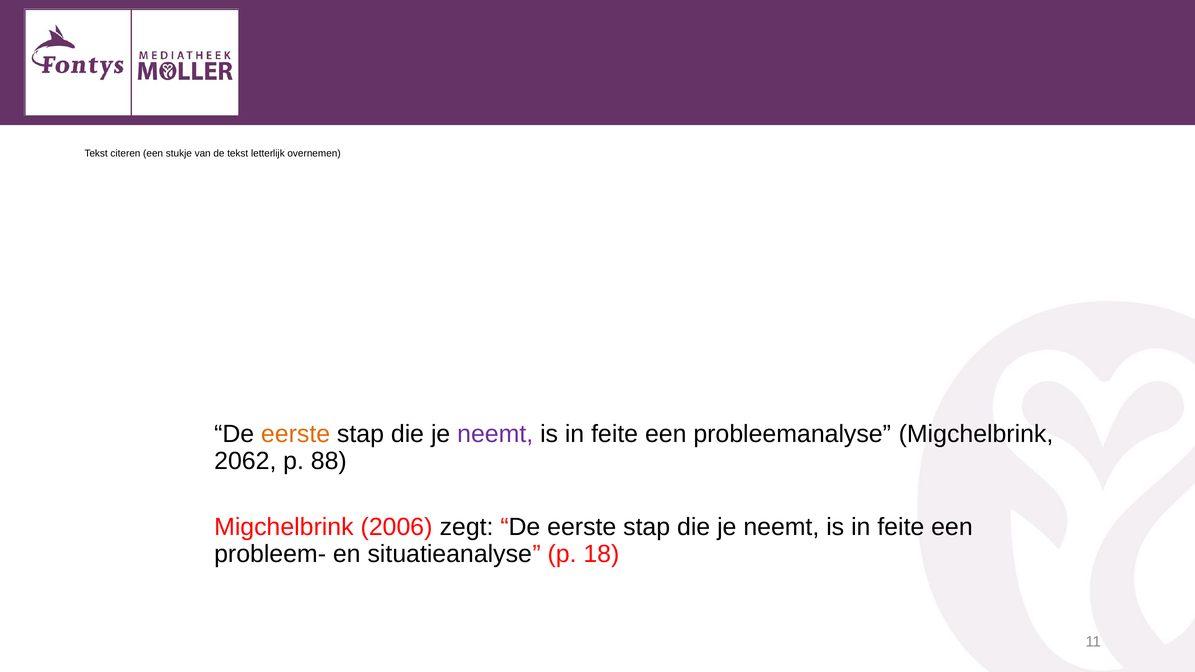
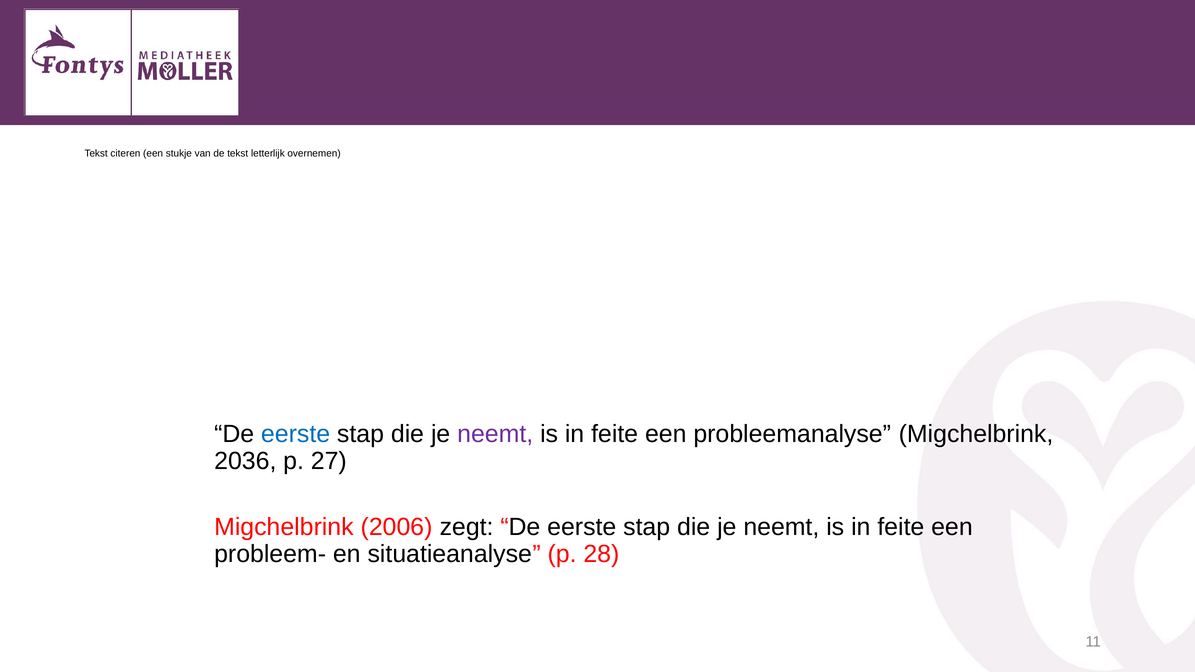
eerste colour: orange -> blue (296, 434)
2062: 2062 -> 2036 (245, 461)
88: 88 -> 27 (329, 461)
18: 18 -> 28 (601, 554)
